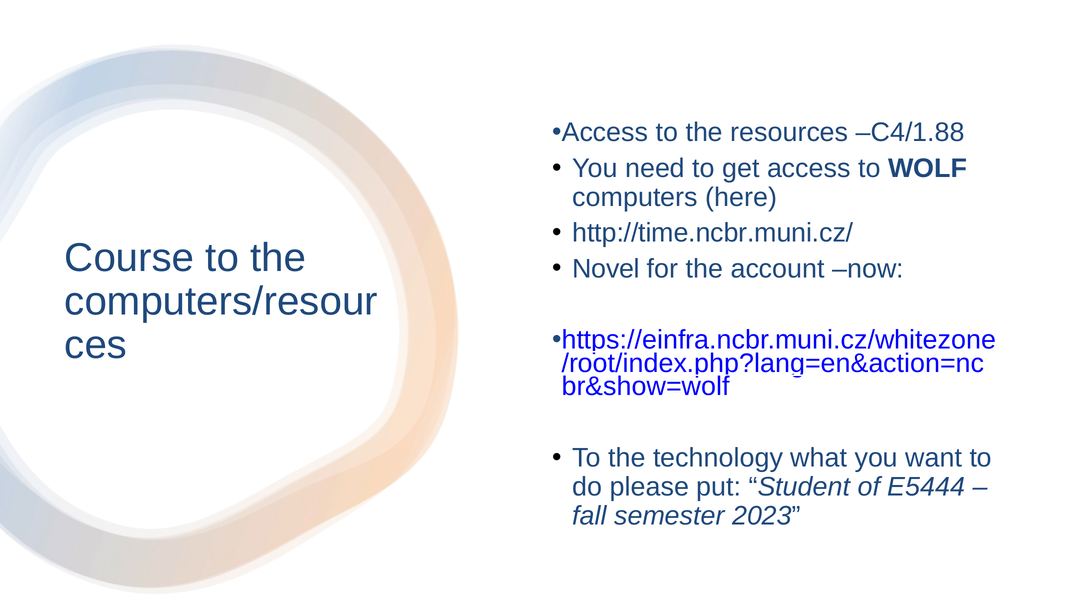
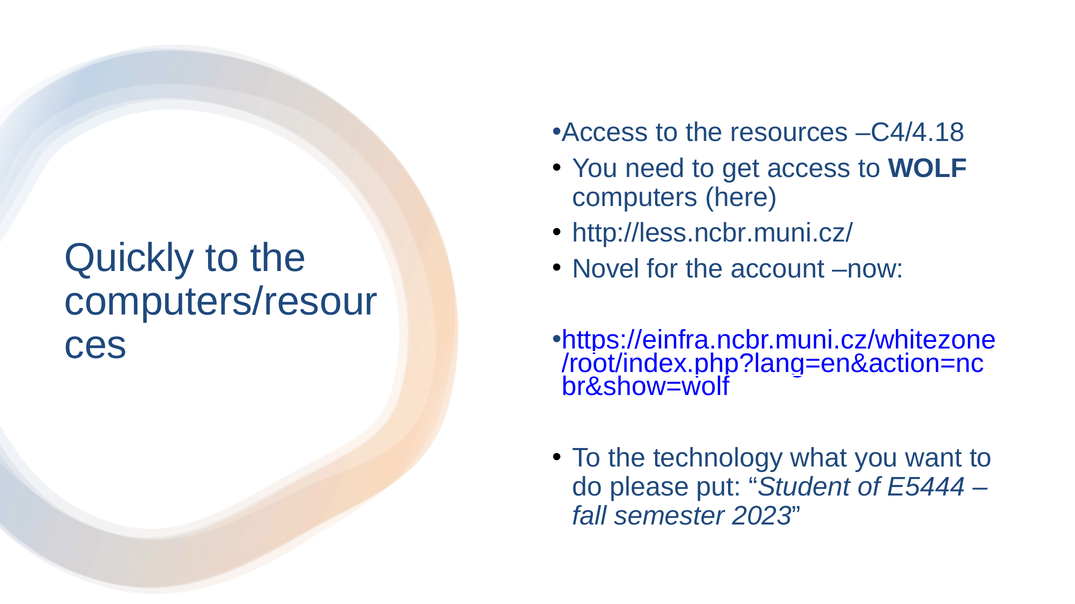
C4/1.88: C4/1.88 -> C4/4.18 (910, 133)
http://time.ncbr.muni.cz/: http://time.ncbr.muni.cz/ -> http://less.ncbr.muni.cz/ (713, 233)
Course: Course -> Quickly (130, 259)
